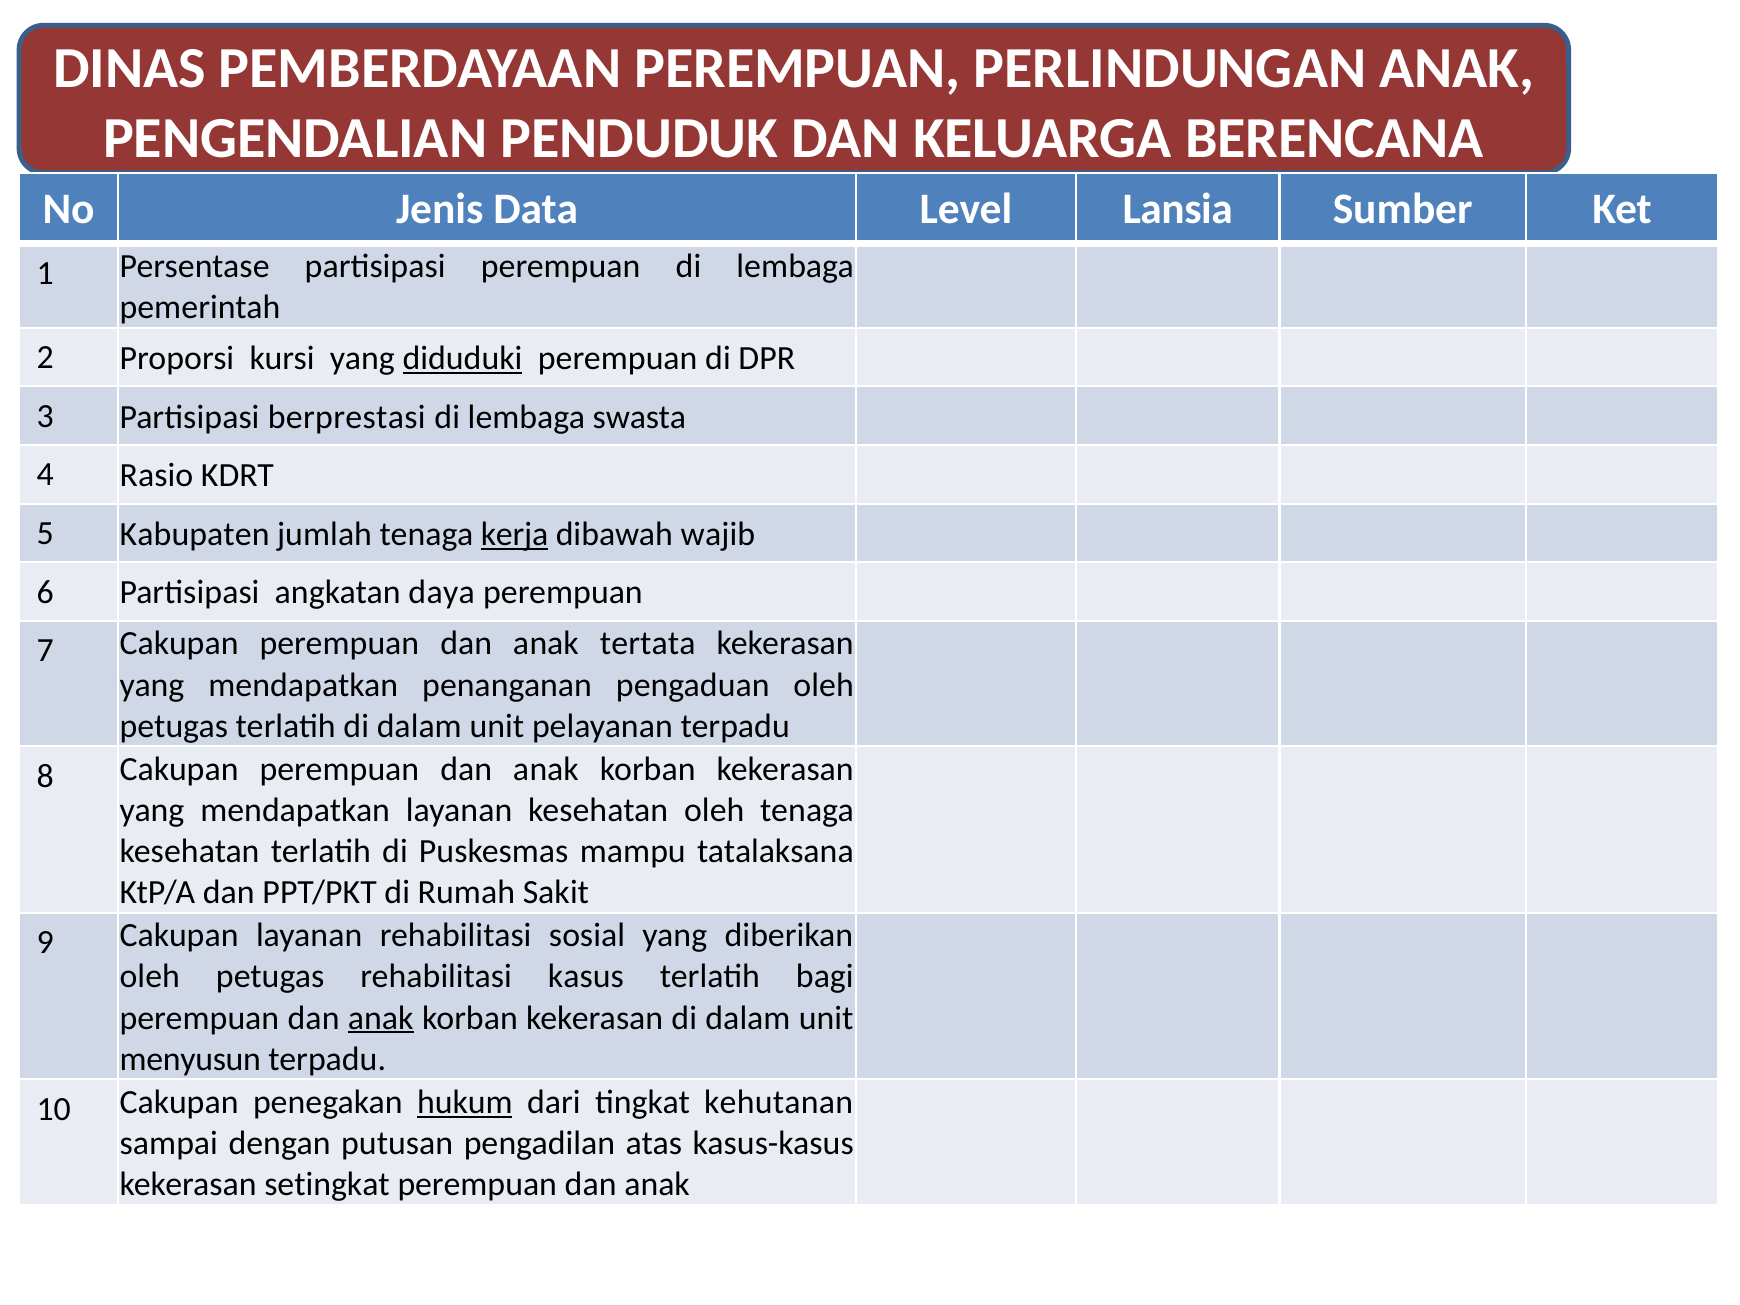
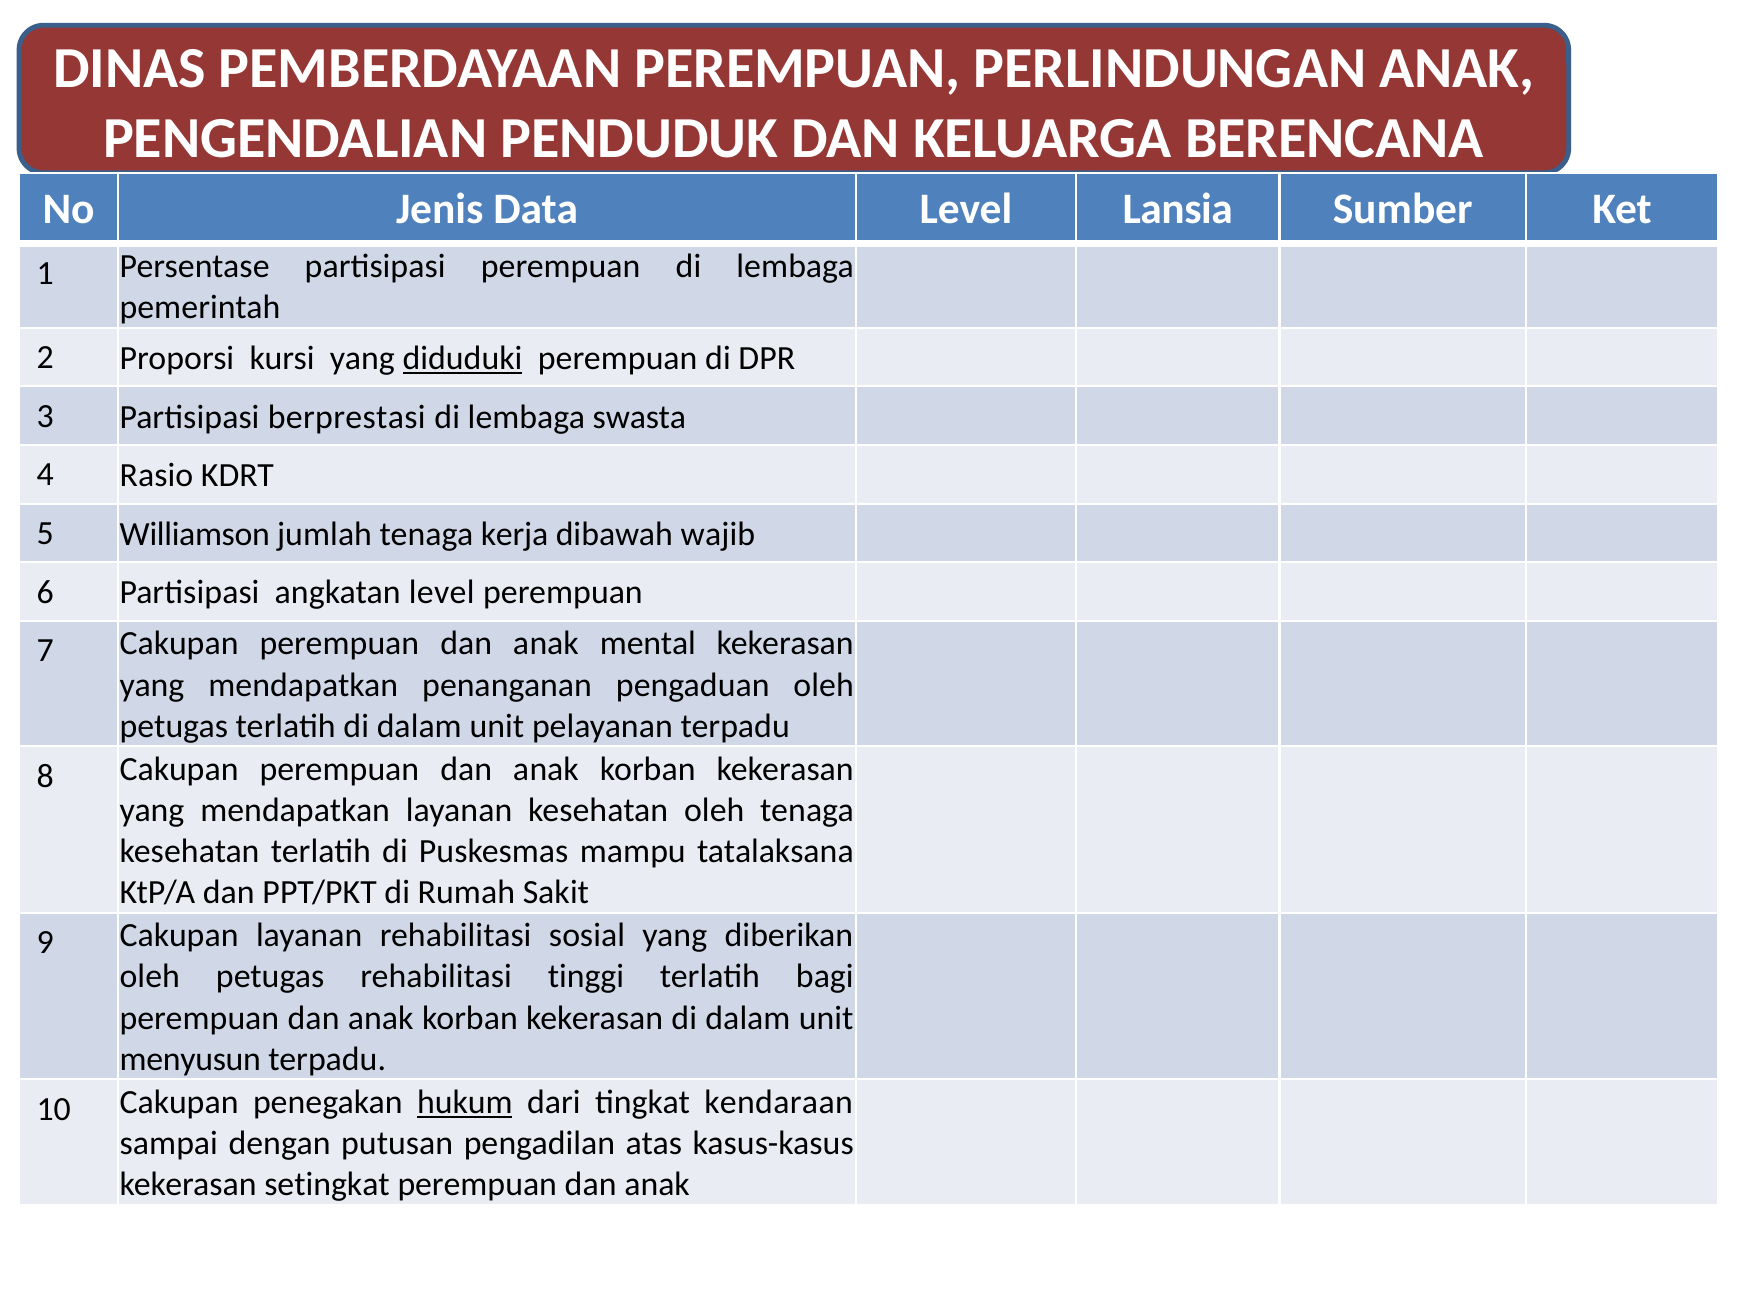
Kabupaten: Kabupaten -> Williamson (195, 534)
kerja underline: present -> none (515, 534)
angkatan daya: daya -> level (442, 593)
tertata: tertata -> mental (648, 644)
kasus: kasus -> tinggi (586, 977)
anak underline: present -> none (381, 1018)
kehutanan: kehutanan -> kendaraan (779, 1102)
